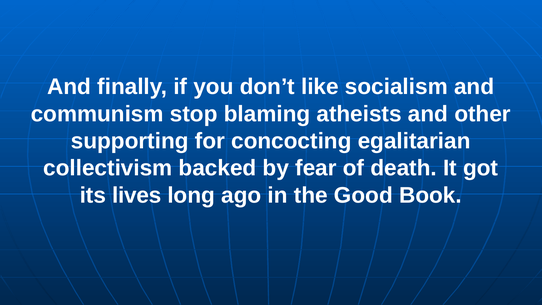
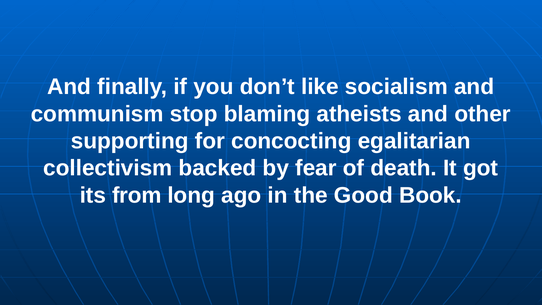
lives: lives -> from (137, 195)
